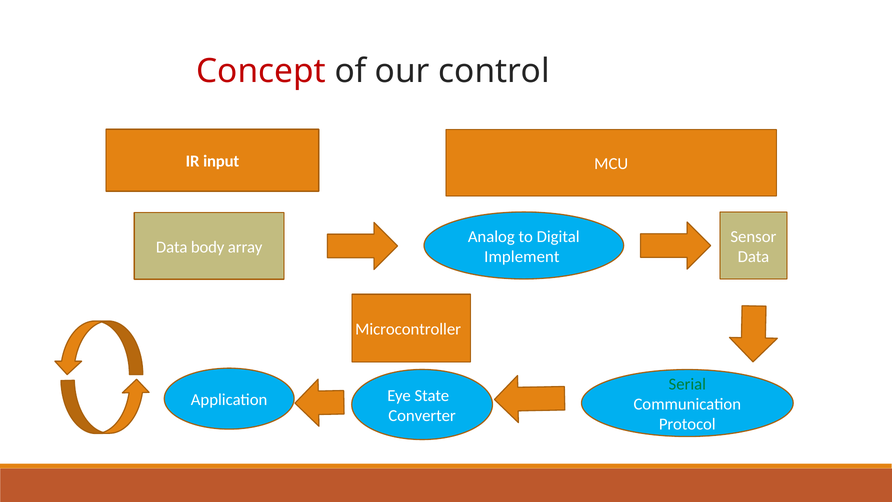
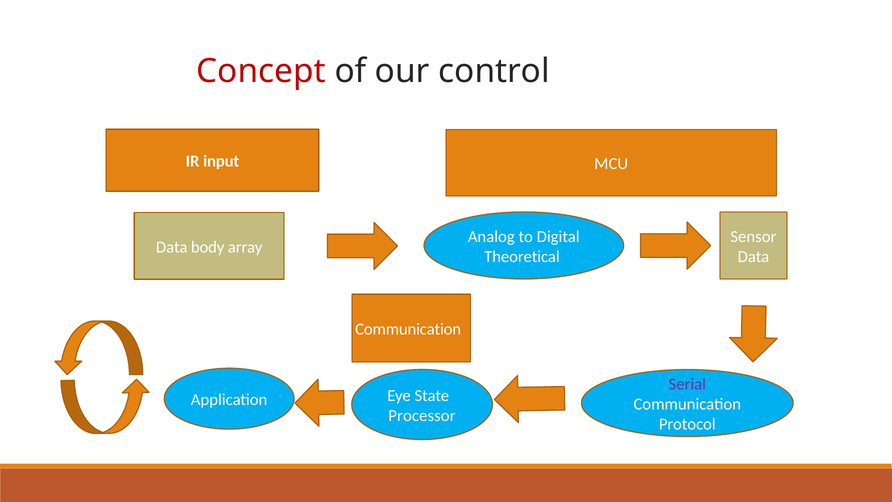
Implement: Implement -> Theoretical (522, 257)
Microcontroller: Microcontroller -> Communication (408, 329)
Serial colour: green -> purple (687, 384)
Converter: Converter -> Processor (422, 415)
